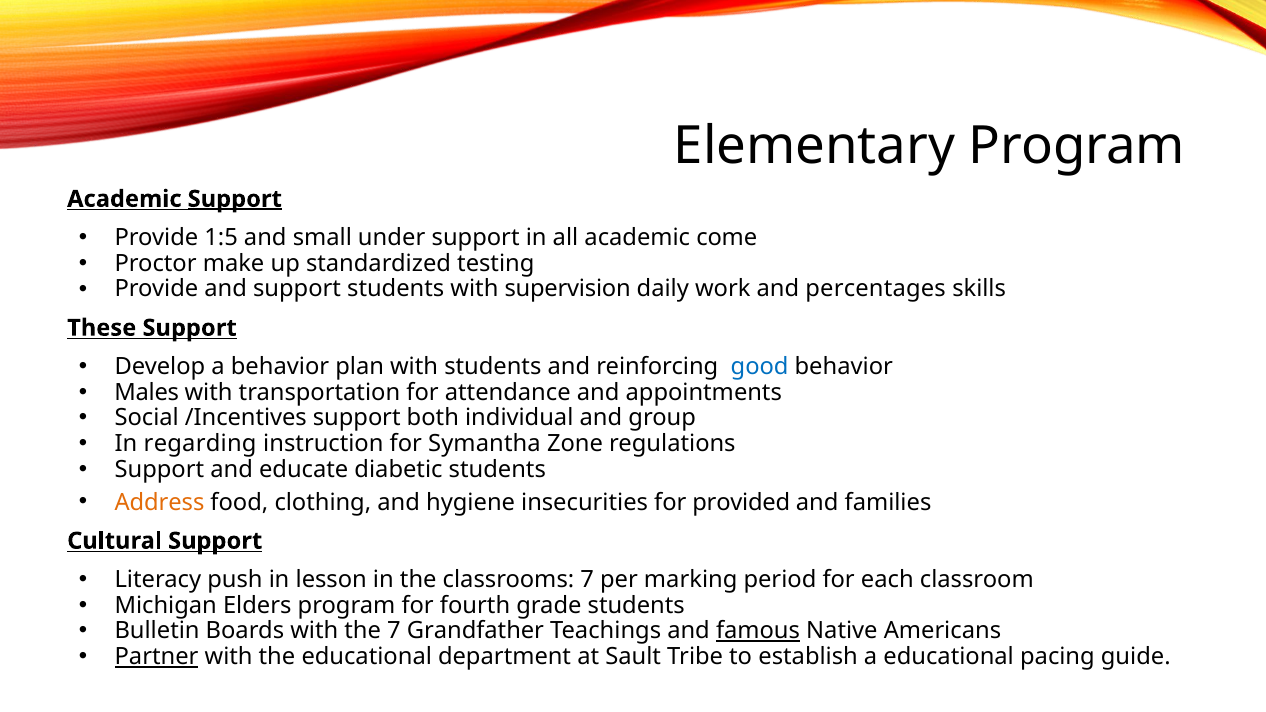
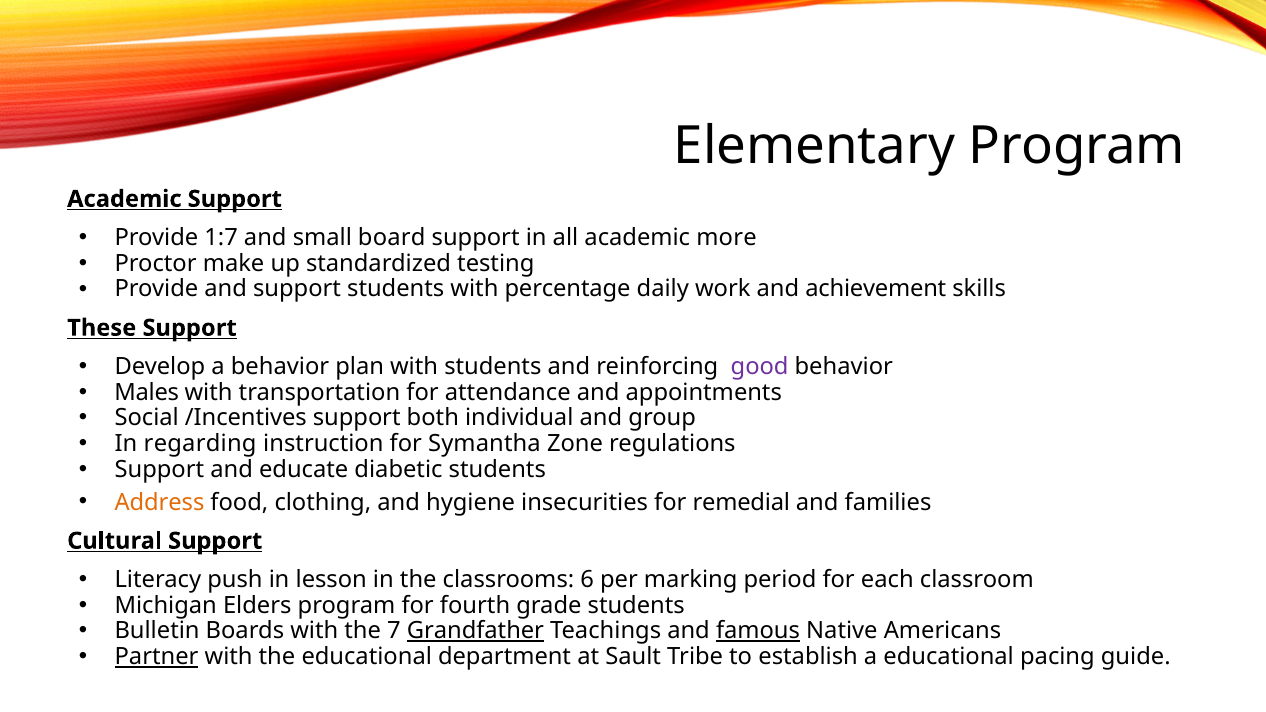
Support underline: present -> none (235, 199)
1:5: 1:5 -> 1:7 (221, 238)
under: under -> board (392, 238)
come: come -> more (727, 238)
supervision: supervision -> percentage (568, 289)
percentages: percentages -> achievement (876, 289)
good colour: blue -> purple (760, 367)
provided: provided -> remedial (741, 502)
classrooms 7: 7 -> 6 (587, 580)
Grandfather underline: none -> present (475, 631)
